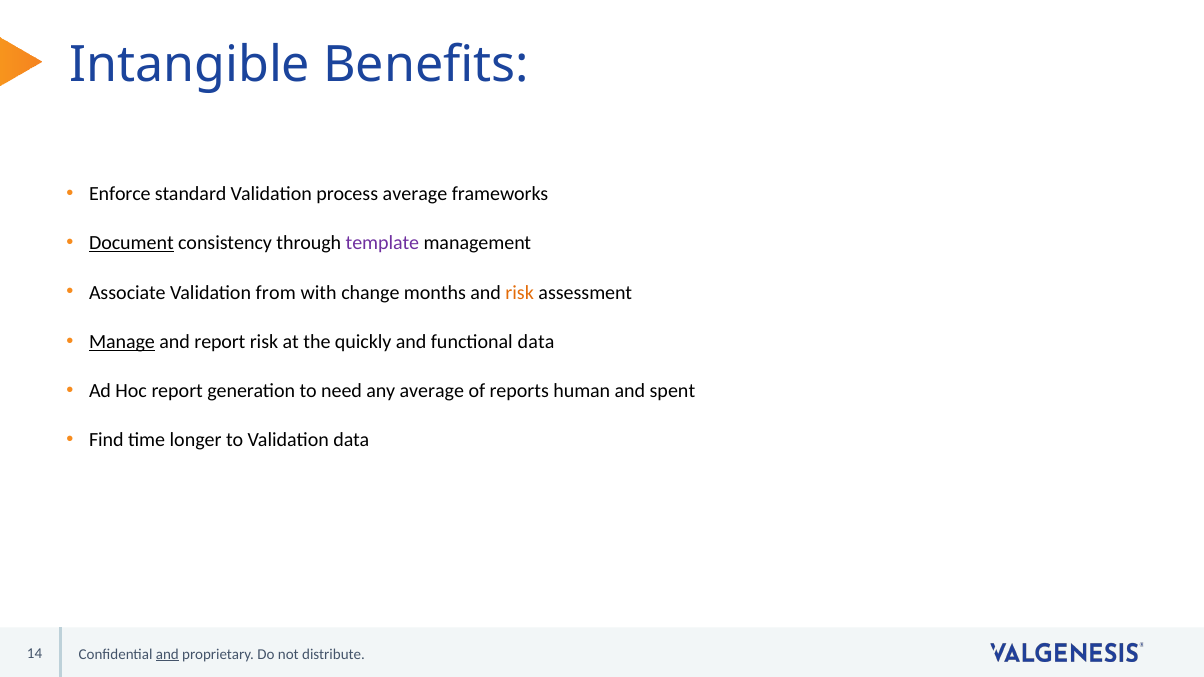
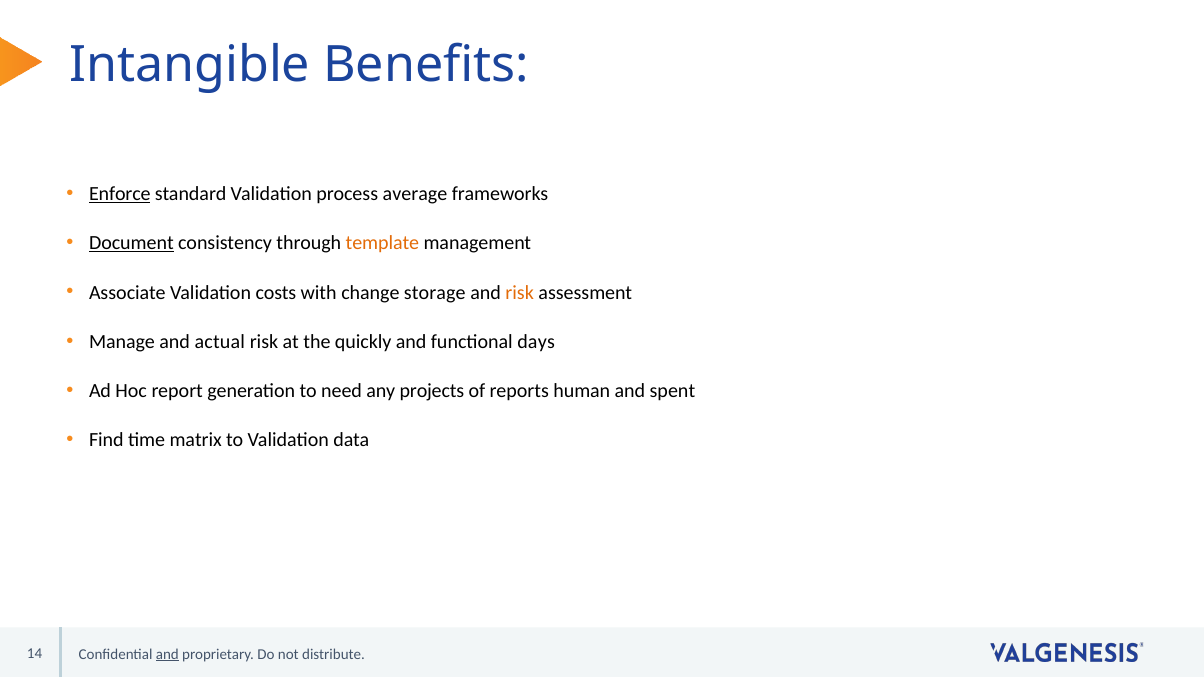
Enforce underline: none -> present (120, 194)
template colour: purple -> orange (382, 243)
from: from -> costs (276, 293)
months: months -> storage (435, 293)
Manage underline: present -> none (122, 342)
and report: report -> actual (220, 342)
functional data: data -> days (536, 342)
any average: average -> projects (432, 391)
longer: longer -> matrix (196, 441)
